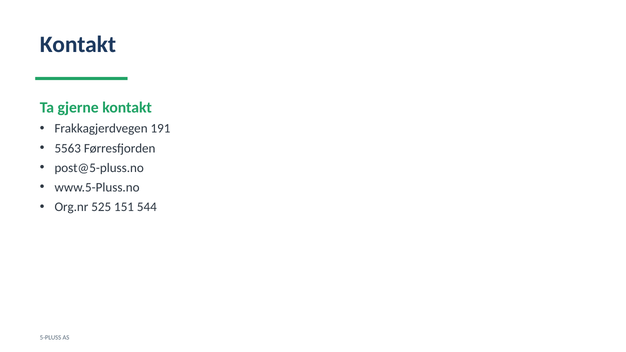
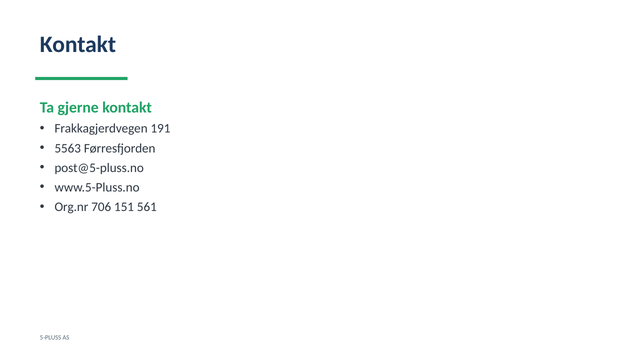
525: 525 -> 706 (101, 207)
544: 544 -> 561 (147, 207)
